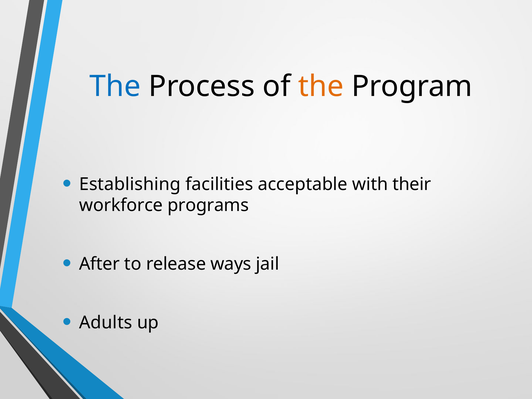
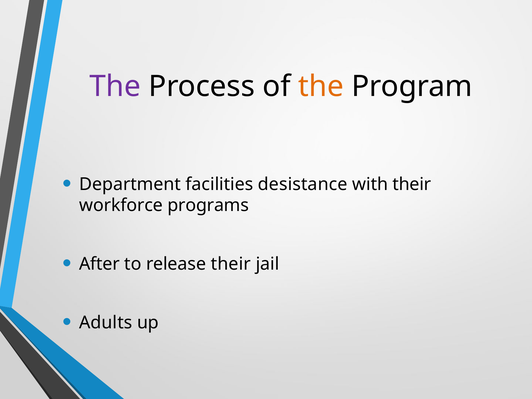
The colour: blue -> purple (115, 86)
Establishing: Establishing -> Department (130, 184)
acceptable: acceptable -> desistance (303, 184)
release ways: ways -> their (231, 264)
